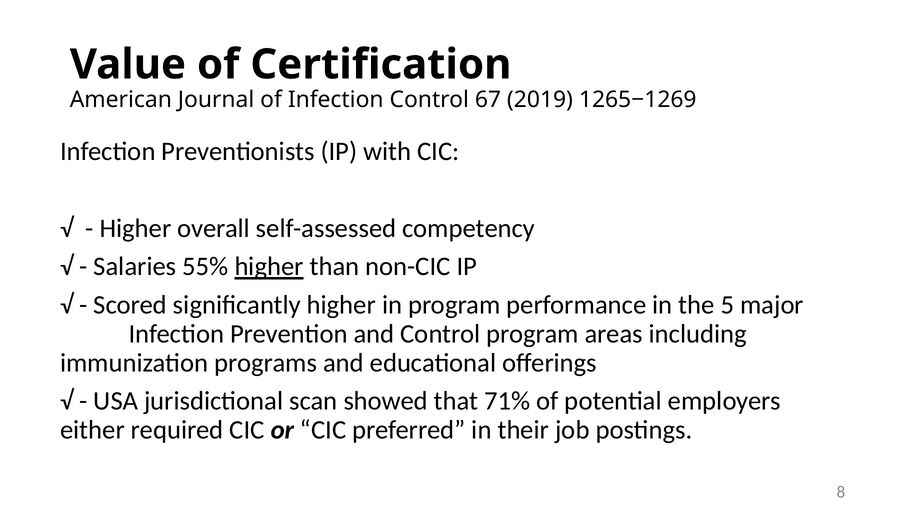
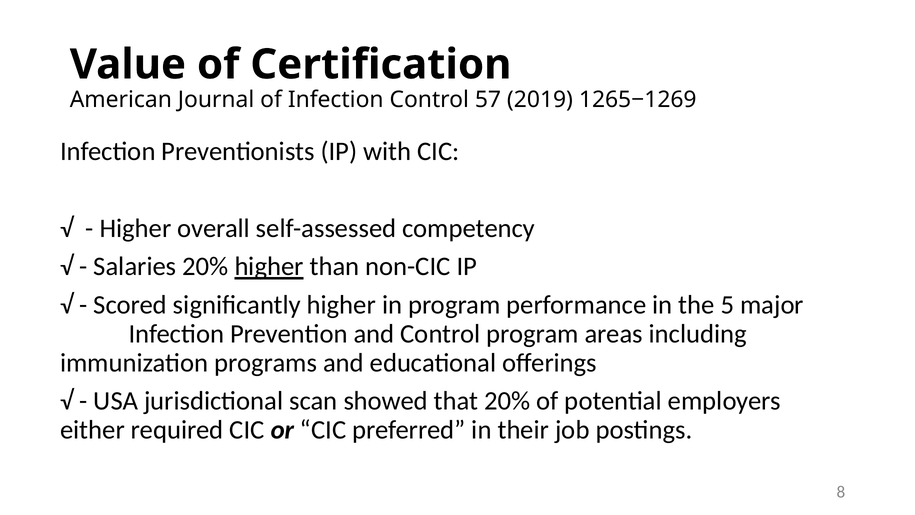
67: 67 -> 57 (488, 100)
Salaries 55%: 55% -> 20% (205, 266)
that 71%: 71% -> 20% (507, 401)
